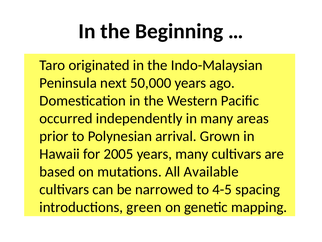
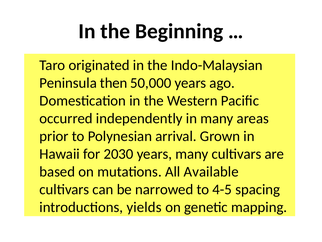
next: next -> then (114, 83)
2005: 2005 -> 2030 (118, 154)
green: green -> yields (144, 207)
